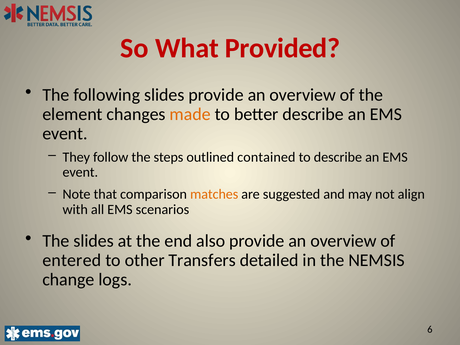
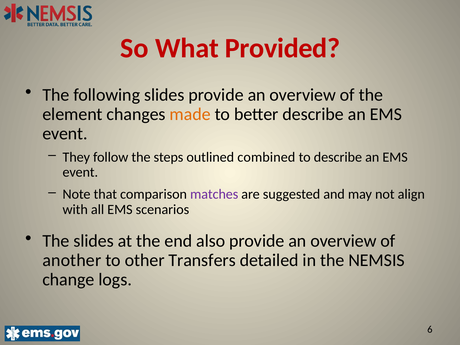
contained: contained -> combined (266, 157)
matches colour: orange -> purple (214, 194)
entered: entered -> another (72, 260)
